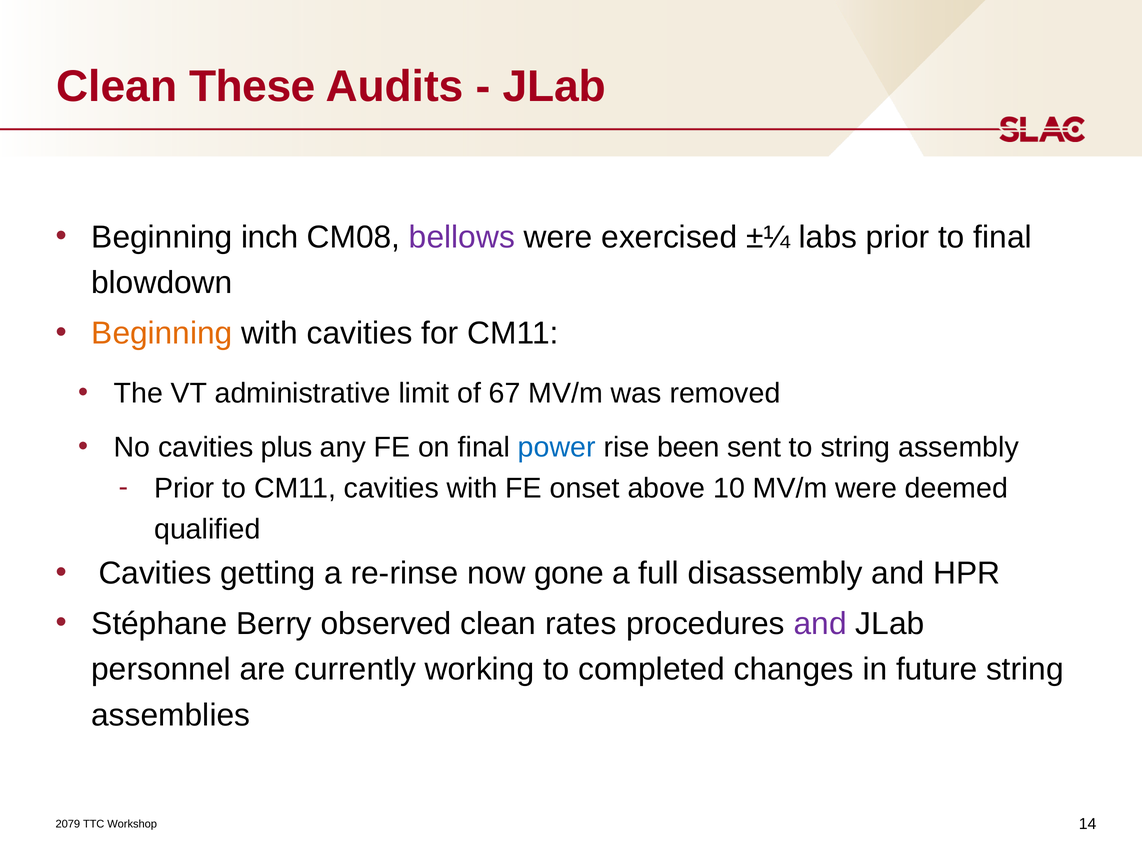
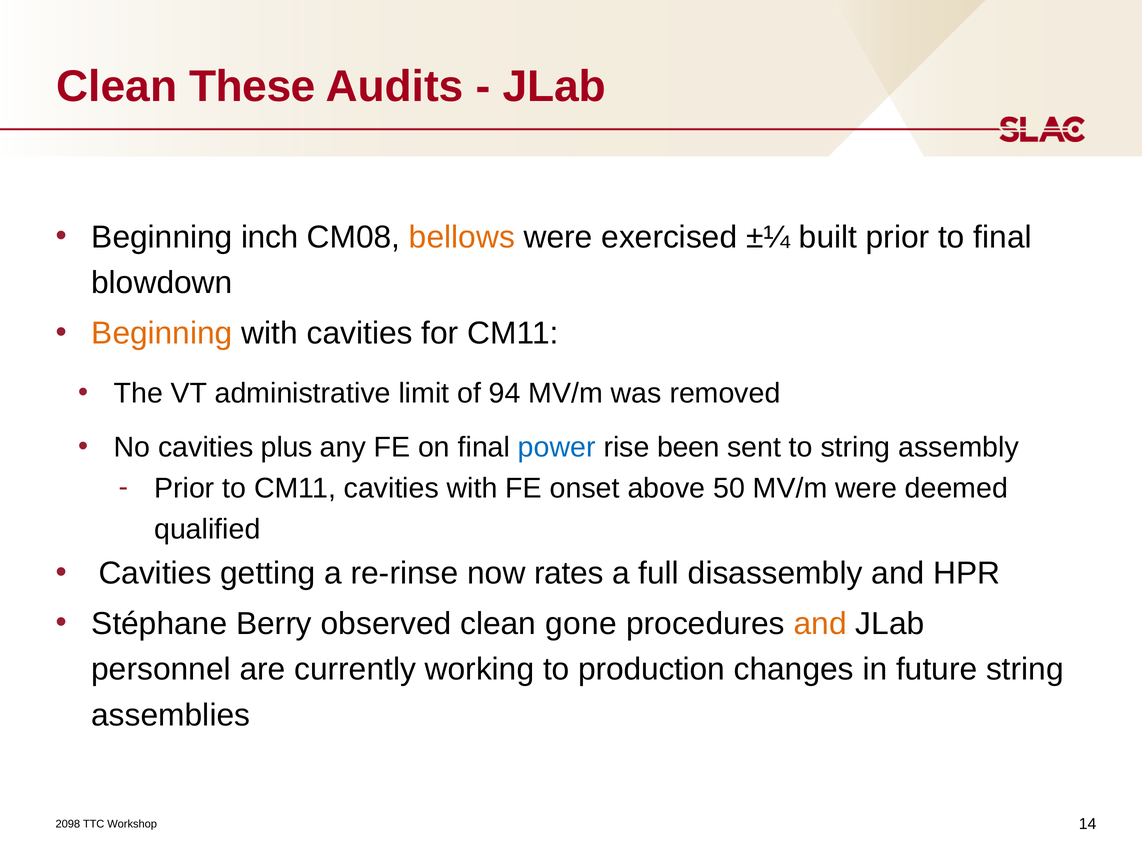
bellows colour: purple -> orange (462, 237)
labs: labs -> built (828, 237)
67: 67 -> 94 (505, 394)
10: 10 -> 50 (729, 489)
gone: gone -> rates (569, 574)
rates: rates -> gone (581, 624)
and colour: purple -> orange (820, 624)
completed: completed -> production (652, 670)
2079: 2079 -> 2098 (68, 825)
